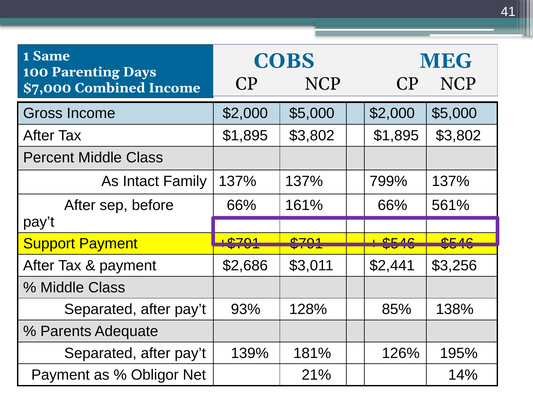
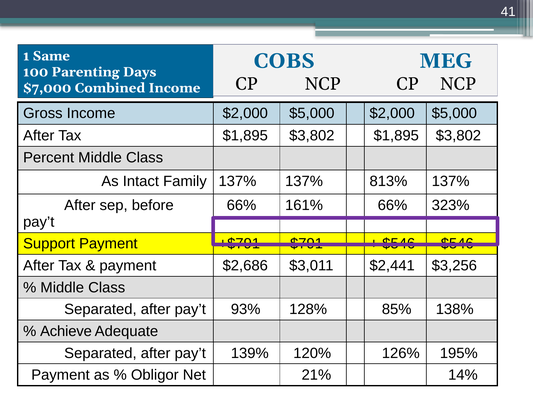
799%: 799% -> 813% (388, 181)
561%: 561% -> 323% (451, 205)
Parents: Parents -> Achieve (66, 331)
181%: 181% -> 120% (312, 353)
